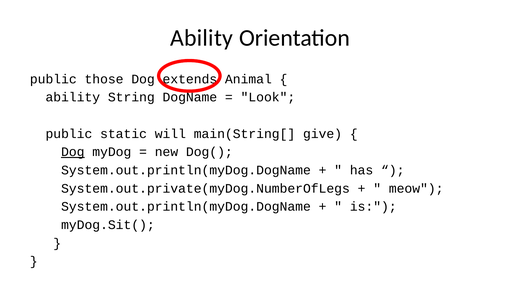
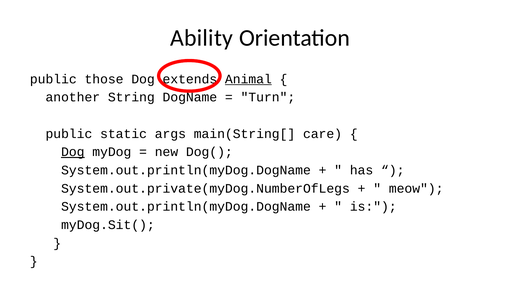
Animal underline: none -> present (248, 79)
ability: ability -> another (73, 97)
Look: Look -> Turn (268, 97)
will: will -> args (170, 134)
give: give -> care (323, 134)
